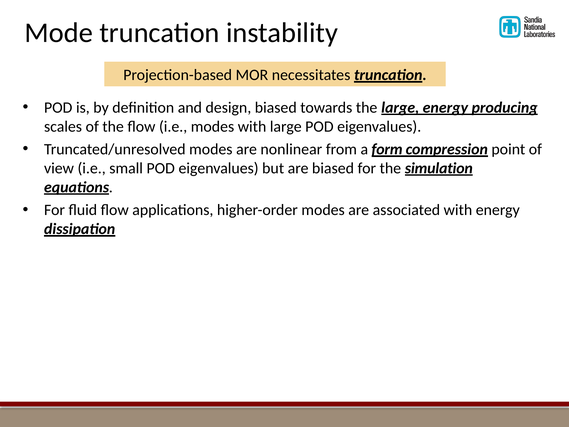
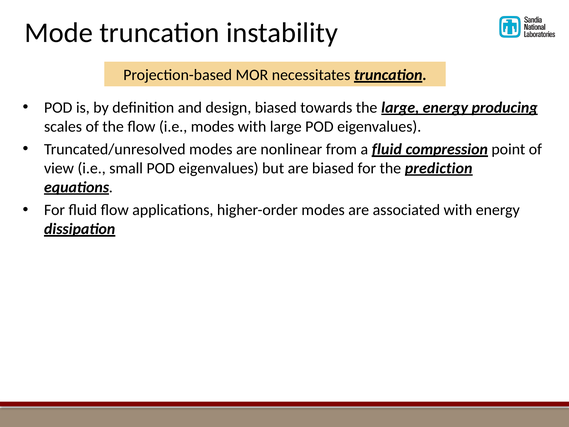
a form: form -> fluid (387, 149)
simulation: simulation -> prediction (439, 168)
